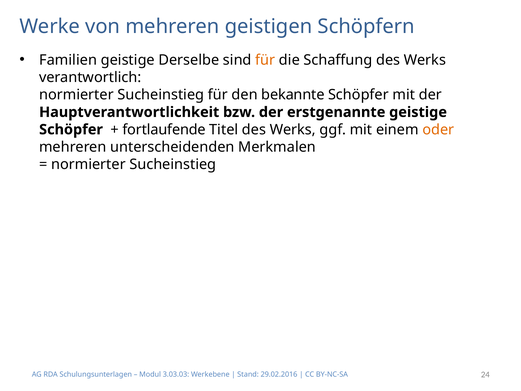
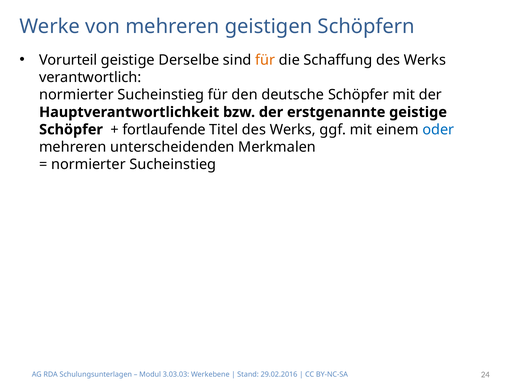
Familien: Familien -> Vorurteil (68, 60)
bekannte: bekannte -> deutsche (293, 95)
oder colour: orange -> blue (438, 129)
